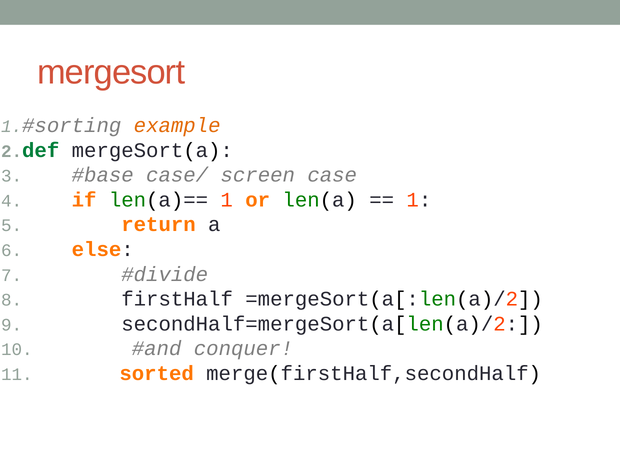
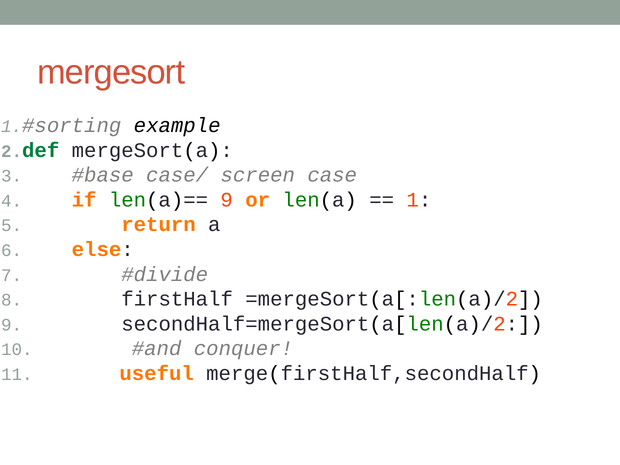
example colour: orange -> black (177, 125)
len(a)== 1: 1 -> 9 (227, 200)
sorted: sorted -> useful (157, 373)
